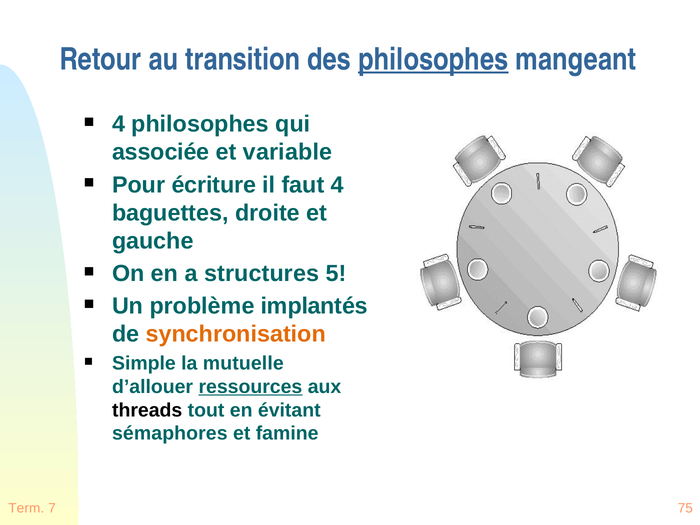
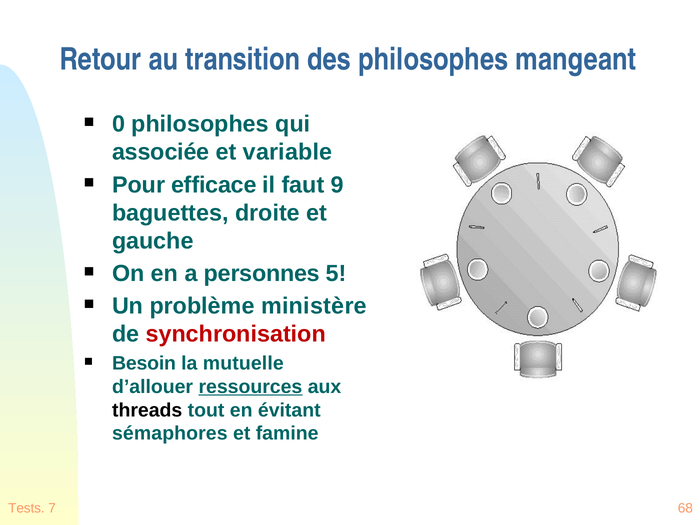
philosophes underline: present -> none (433, 59)
4: 4 -> 0 (119, 124)
écriture: écriture -> efficace (214, 185)
faut 4: 4 -> 9 (337, 185)
structures: structures -> personnes (262, 273)
implantés: implantés -> ministère (314, 306)
synchronisation colour: orange -> red (236, 334)
Simple: Simple -> Besoin (144, 363)
Term: Term -> Tests (26, 508)
75: 75 -> 68 (685, 508)
